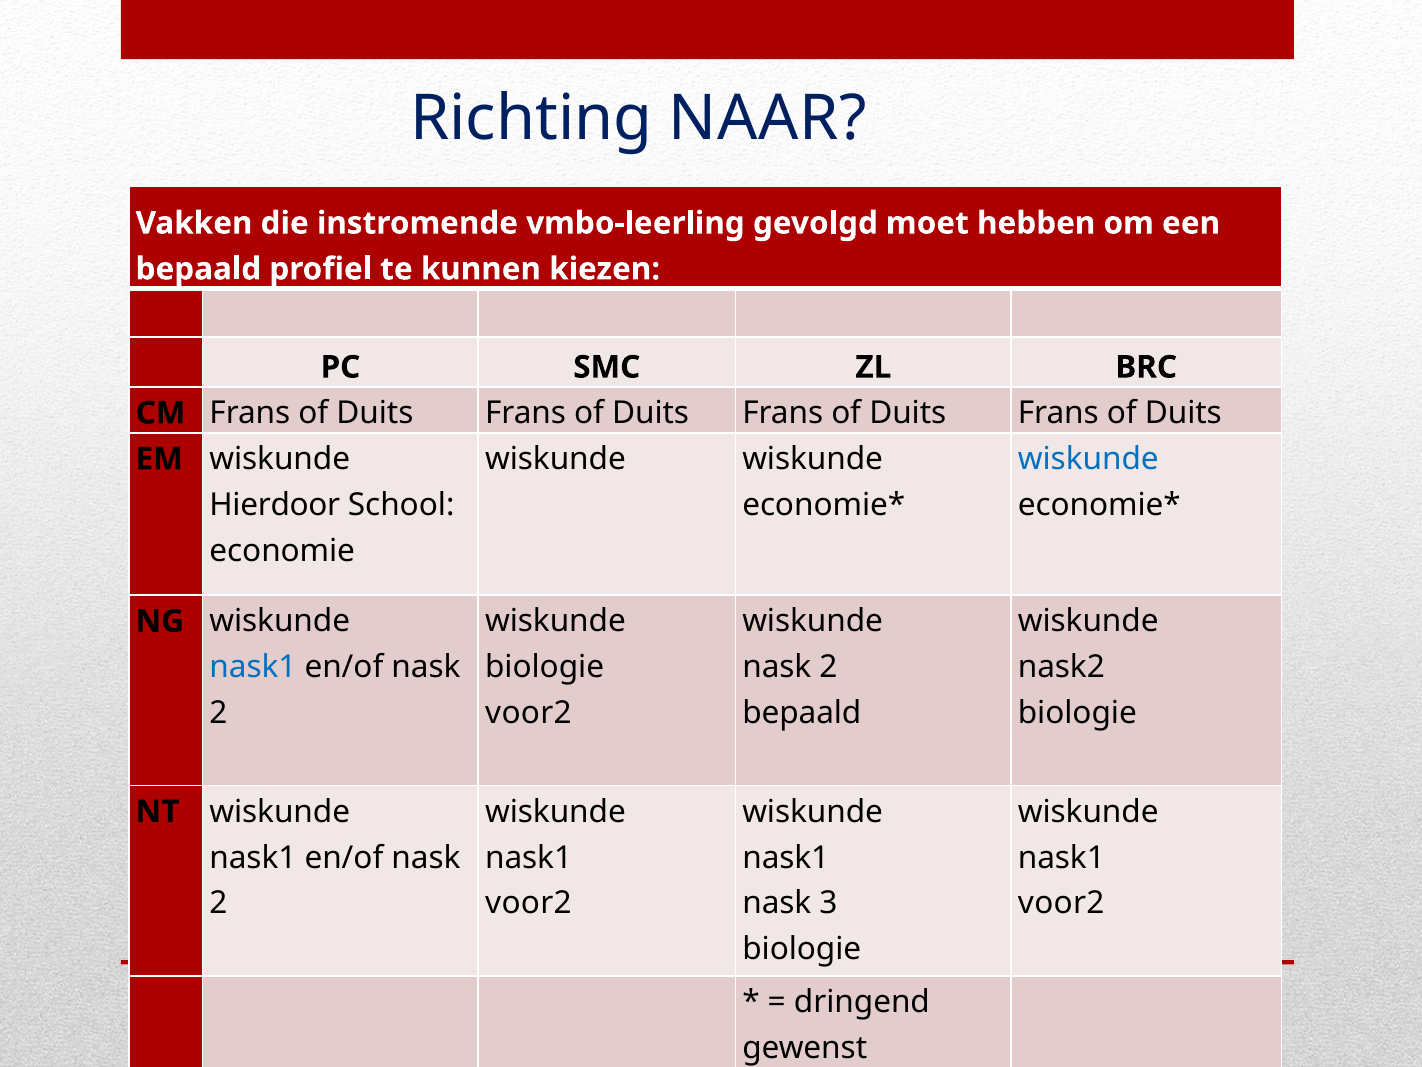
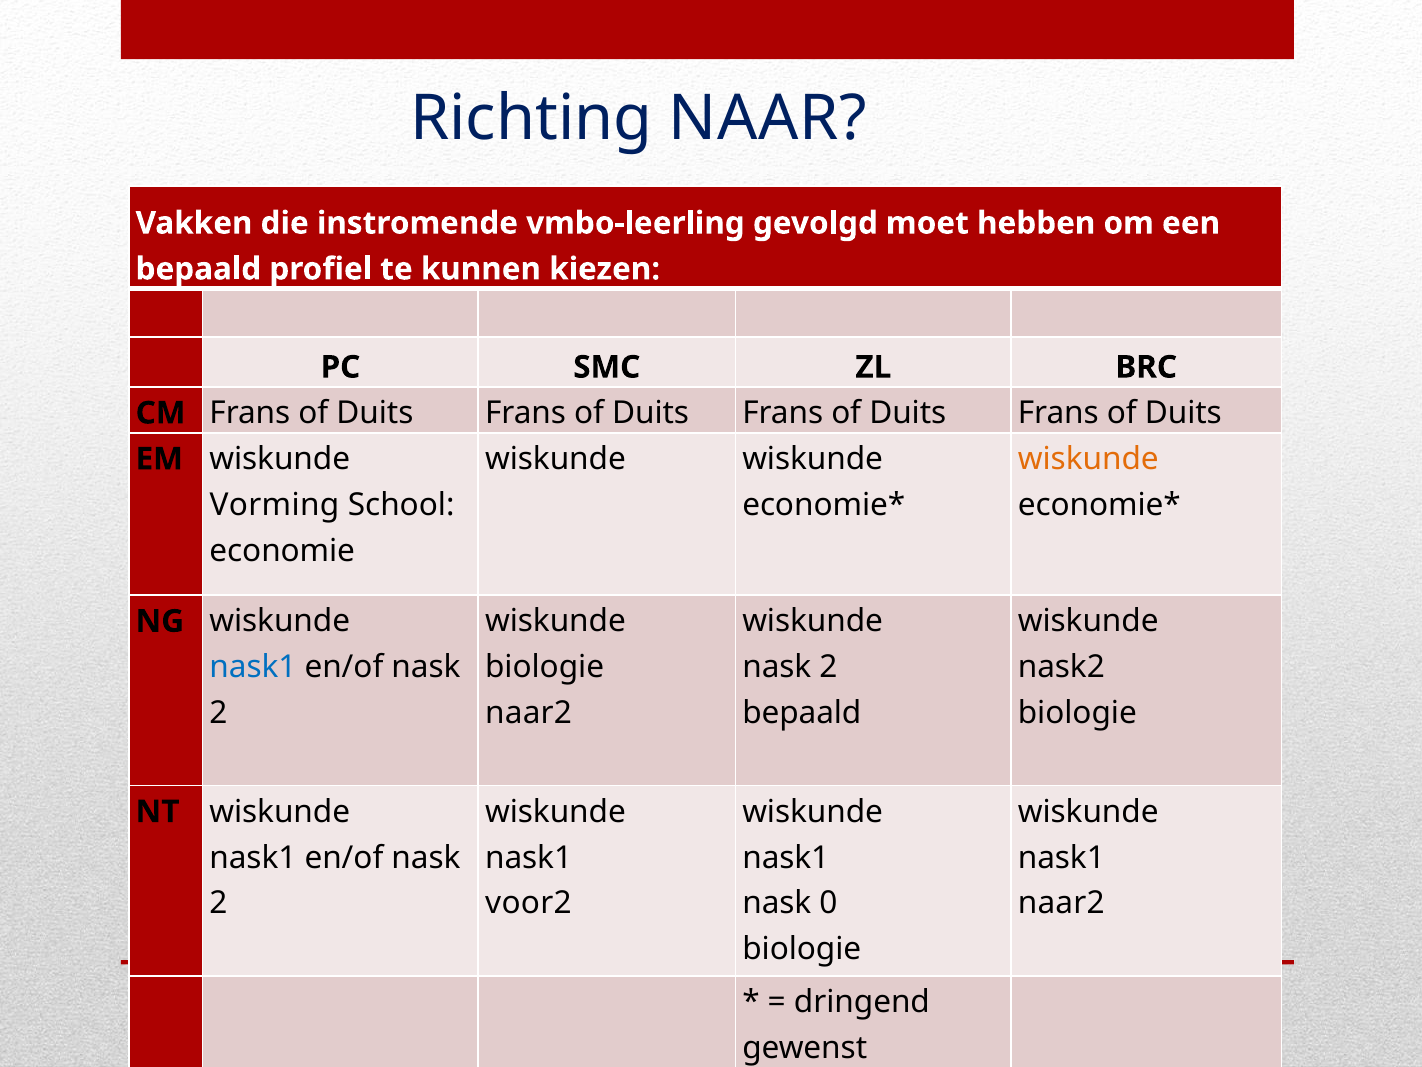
wiskunde colour: blue -> orange (1088, 459)
Hierdoor: Hierdoor -> Vorming (274, 505)
voor2: voor2 -> naar2 (529, 713)
3: 3 -> 0 (829, 903)
voor2: voor2 -> naar2 (1061, 903)
